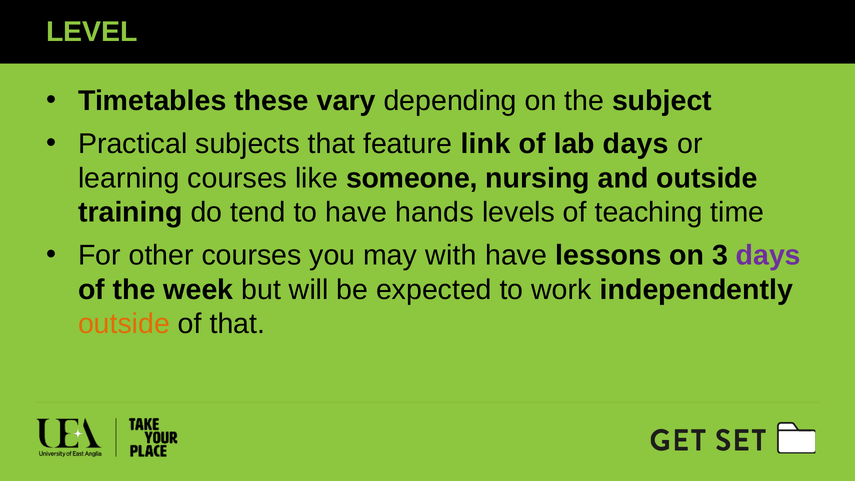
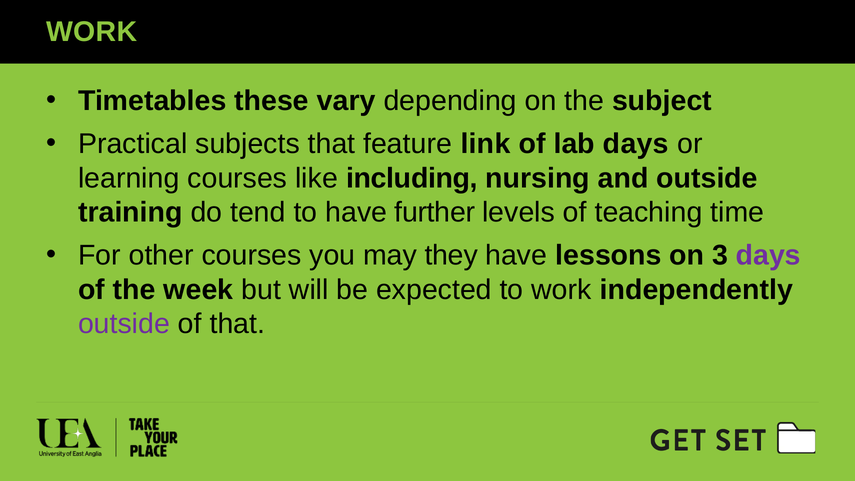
LEVEL: LEVEL -> WORK (92, 32)
someone: someone -> including (412, 178)
hands: hands -> further (435, 212)
with: with -> they (451, 255)
outside colour: orange -> purple (124, 324)
